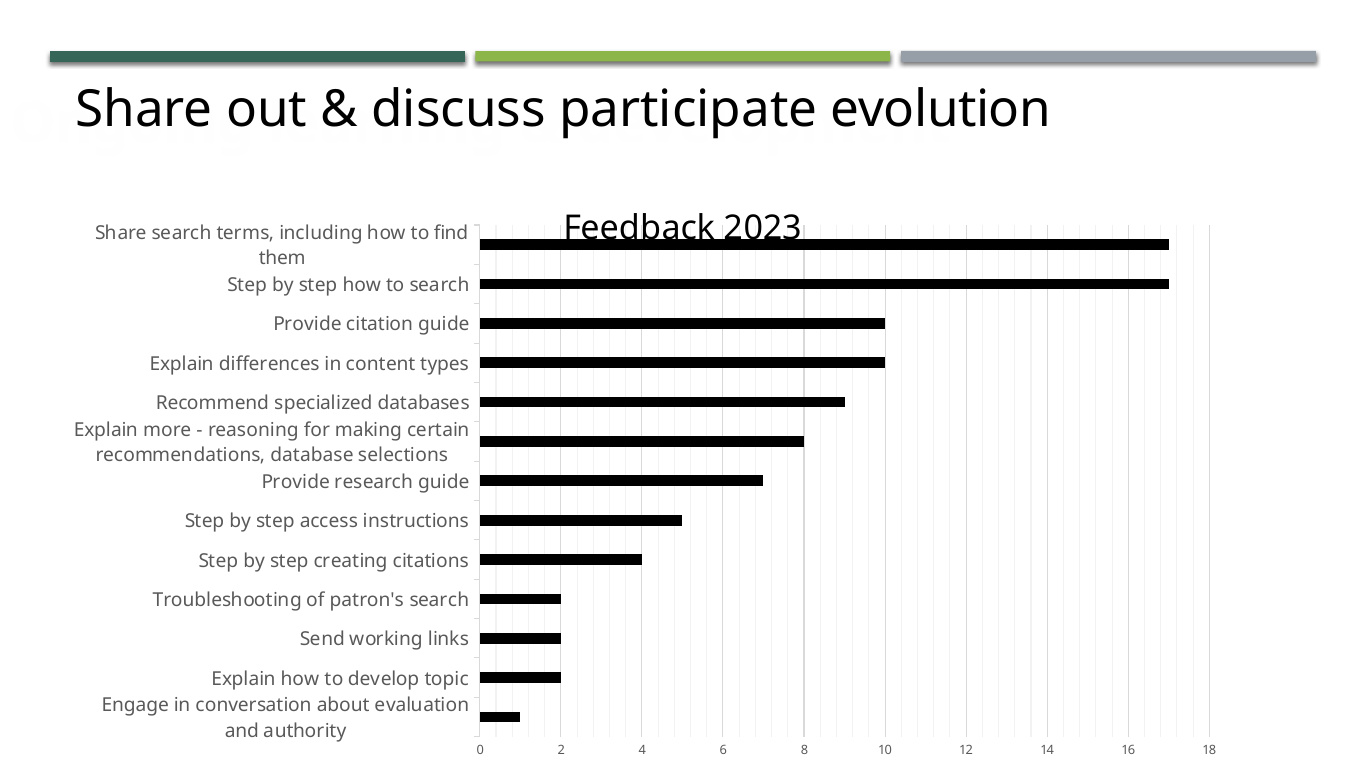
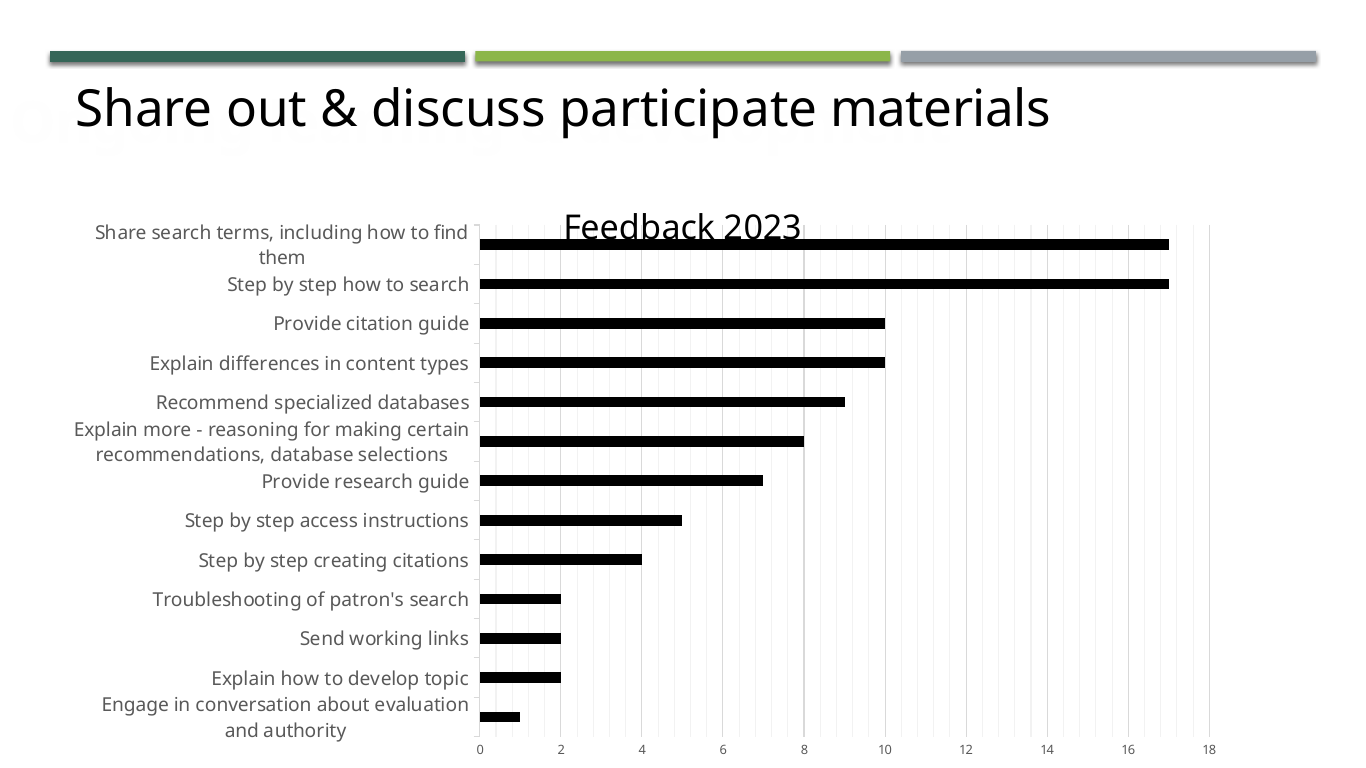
evolution: evolution -> materials (941, 110)
